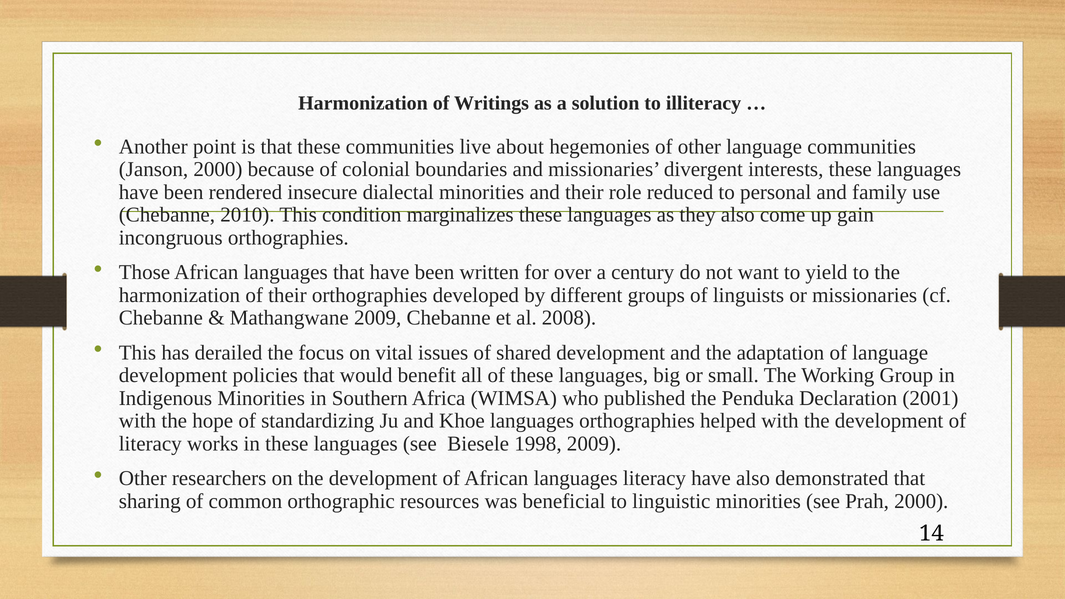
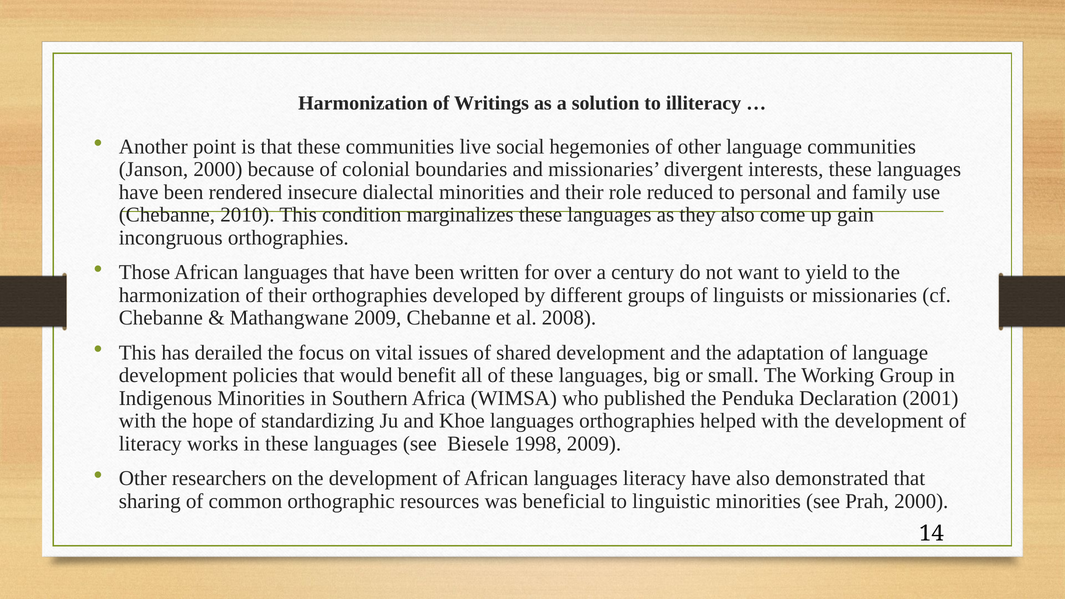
about: about -> social (520, 147)
